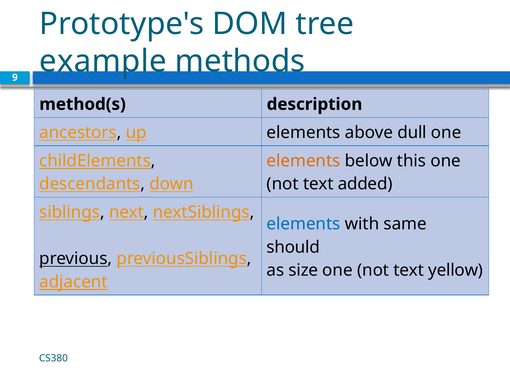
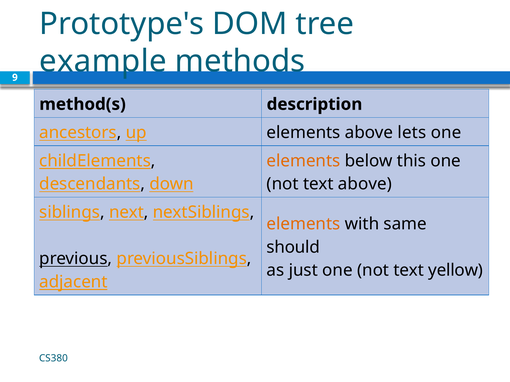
dull: dull -> lets (412, 133)
text added: added -> above (365, 184)
elements colour: blue -> orange (304, 224)
size: size -> just (303, 271)
